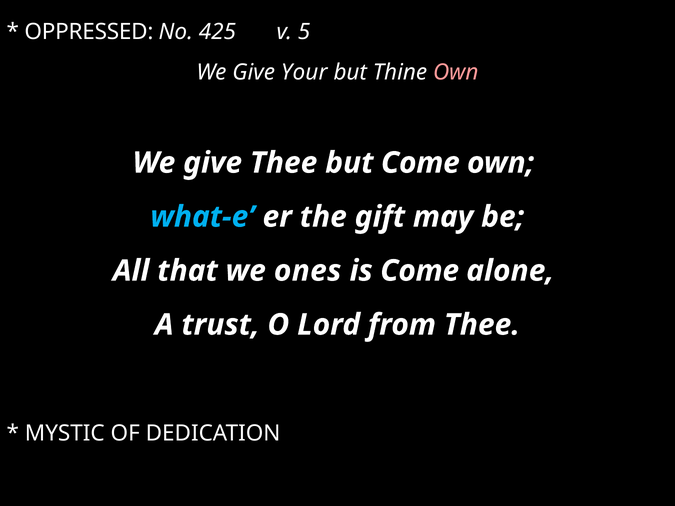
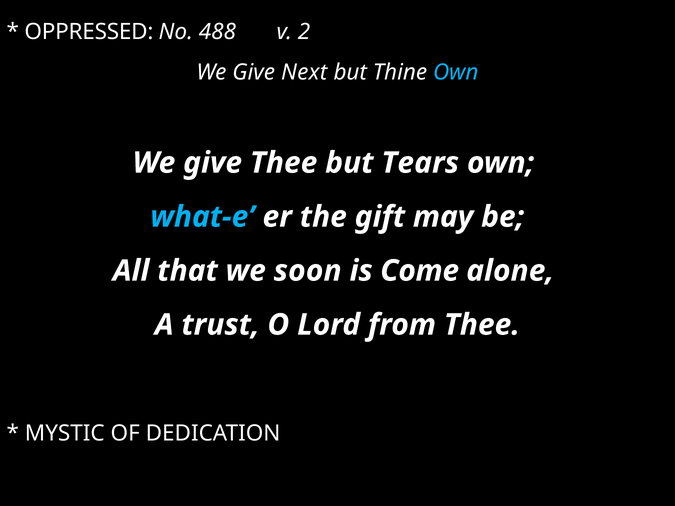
425: 425 -> 488 (217, 32)
5: 5 -> 2 (304, 32)
Your: Your -> Next (304, 72)
Own colour: pink -> light blue (456, 72)
but Come: Come -> Tears (420, 163)
ones: ones -> soon (308, 271)
